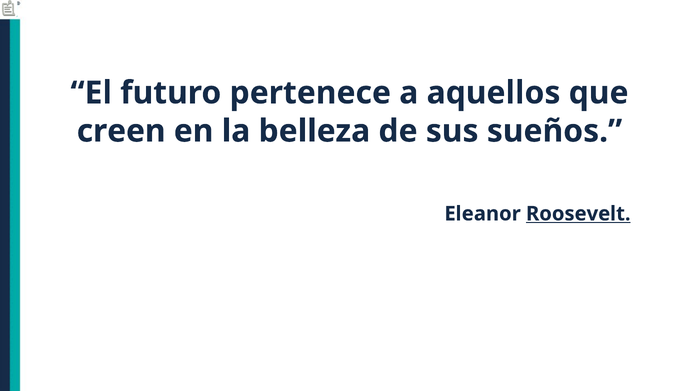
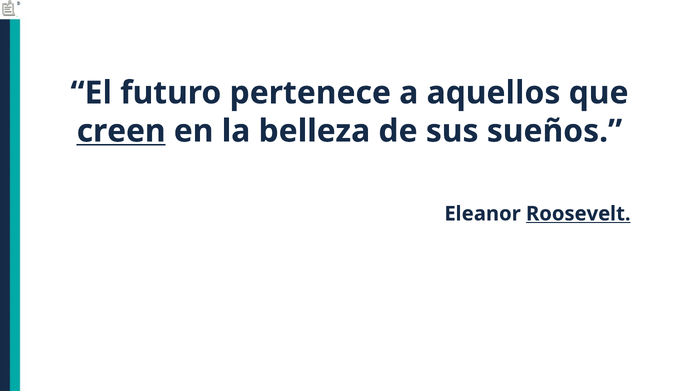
creen underline: none -> present (121, 131)
